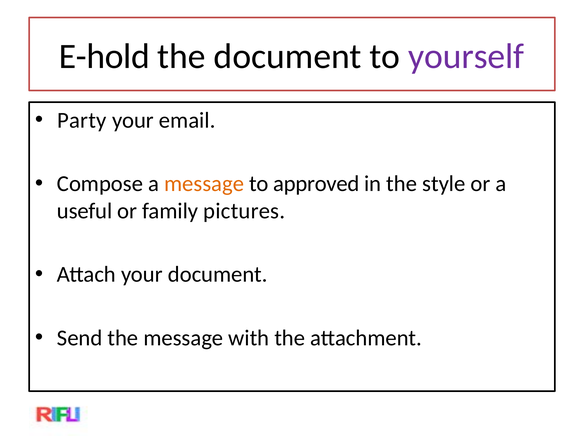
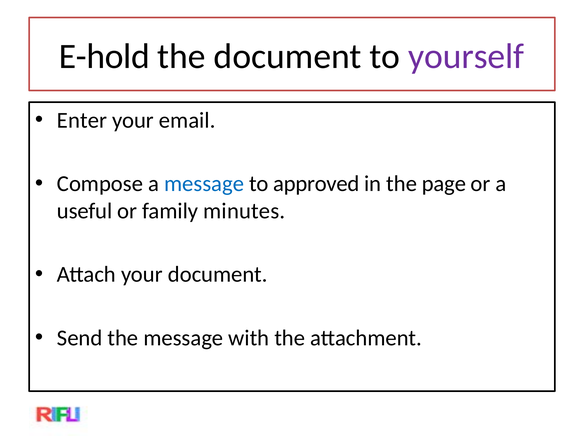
Party: Party -> Enter (82, 120)
message colour: orange -> blue (204, 184)
style: style -> page (444, 184)
pictures: pictures -> minutes (244, 211)
